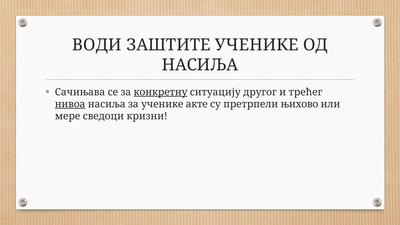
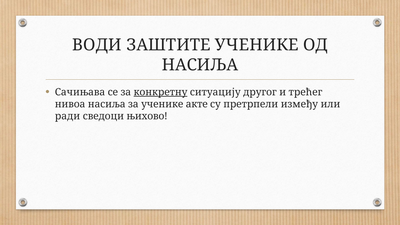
нивоа underline: present -> none (70, 104)
њихово: њихово -> између (299, 104)
мере: мере -> ради (68, 116)
кризни: кризни -> њихово (147, 116)
